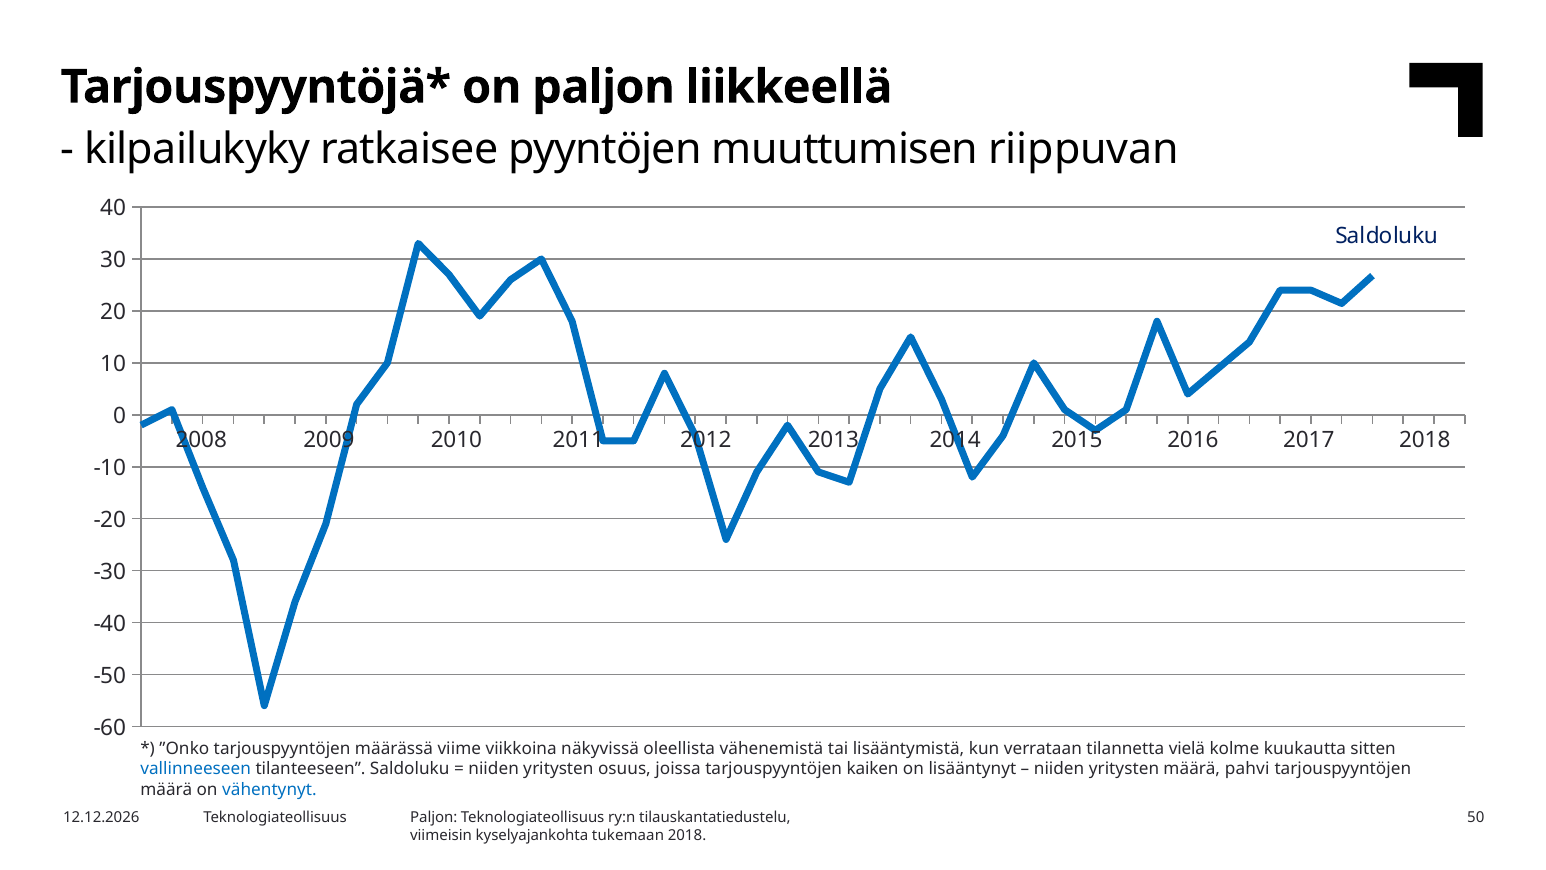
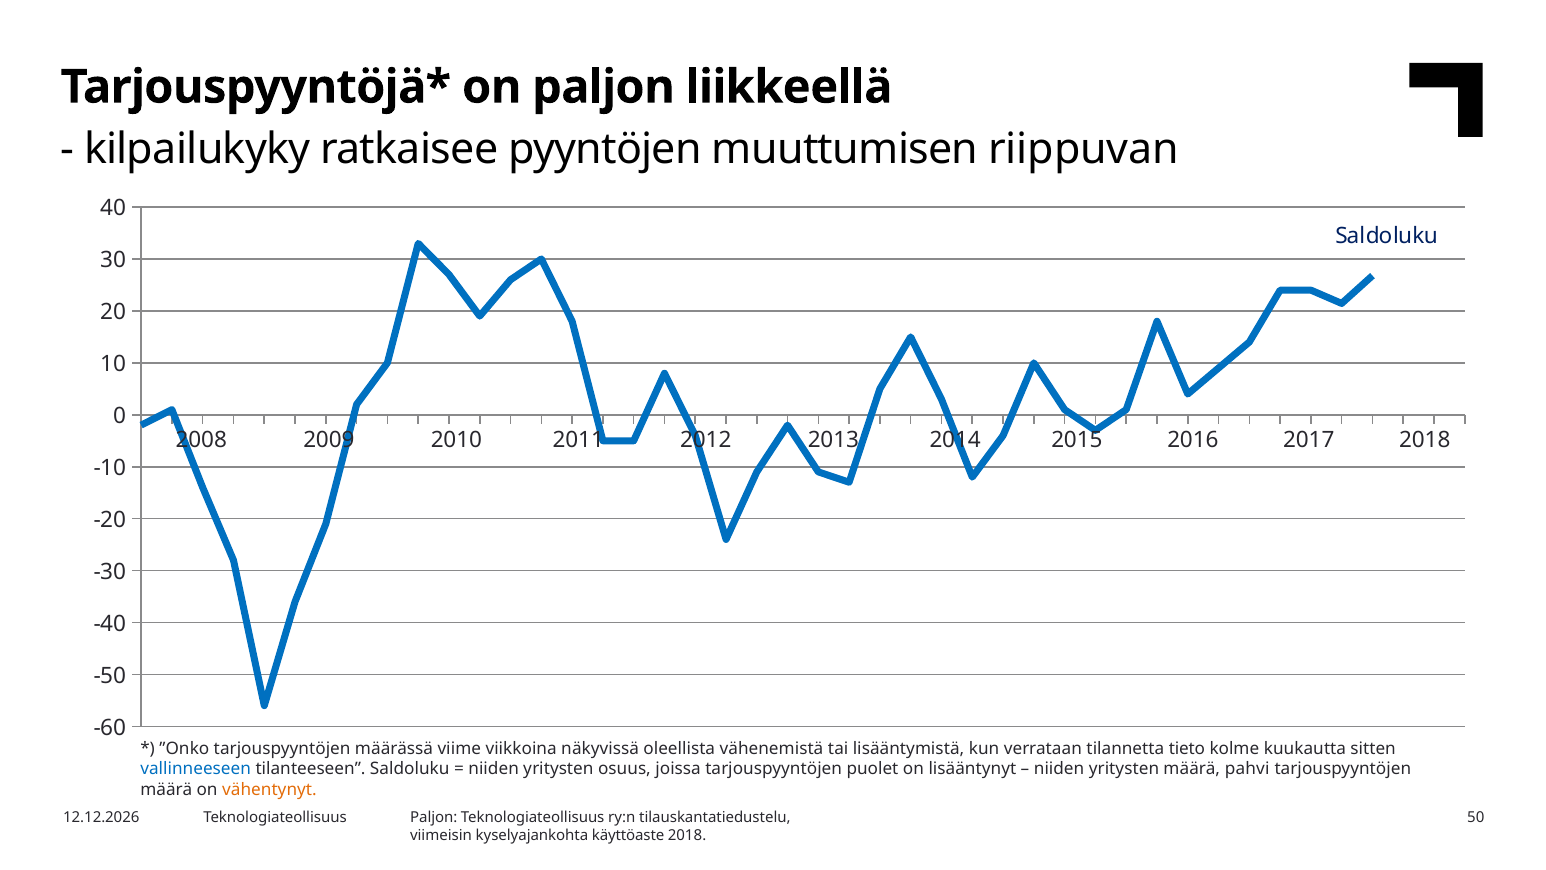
vielä: vielä -> tieto (1187, 748)
kaiken: kaiken -> puolet (872, 769)
vähentynyt colour: blue -> orange (269, 790)
tukemaan: tukemaan -> käyttöaste (628, 835)
